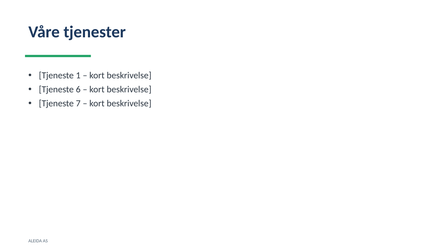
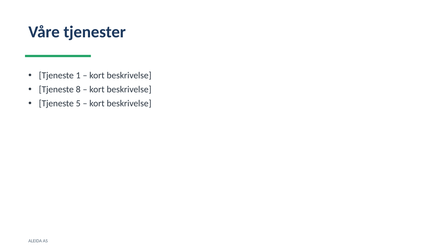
6: 6 -> 8 (78, 89)
7: 7 -> 5 (78, 103)
